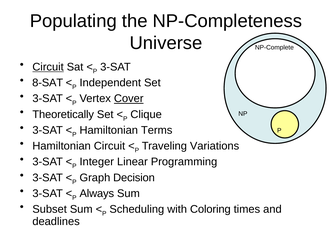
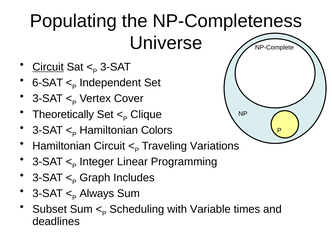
8-SAT: 8-SAT -> 6-SAT (48, 83)
Cover underline: present -> none (129, 99)
Terms: Terms -> Colors (157, 130)
Decision: Decision -> Includes (134, 178)
Coloring: Coloring -> Variable (210, 209)
